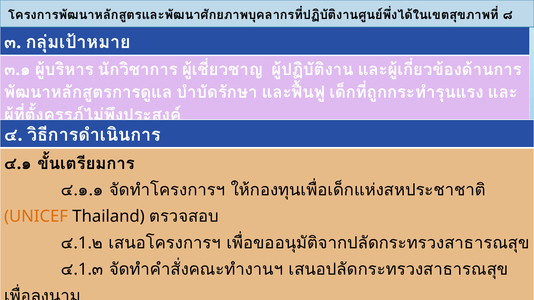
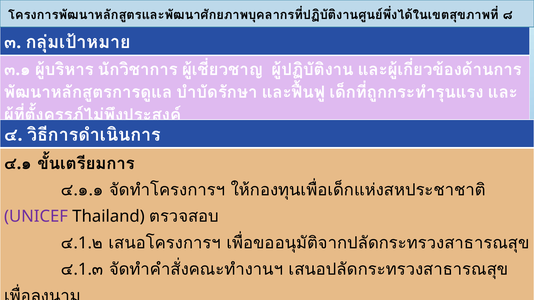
UNICEF colour: orange -> purple (36, 217)
